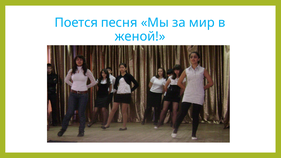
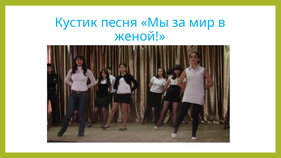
Поется: Поется -> Кустик (76, 23)
